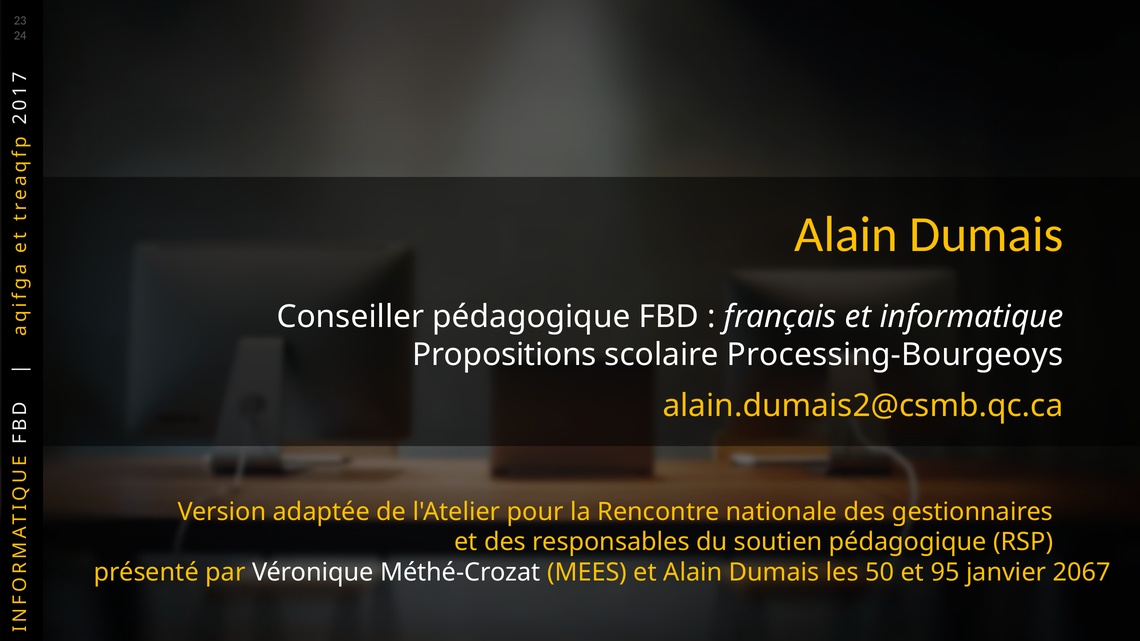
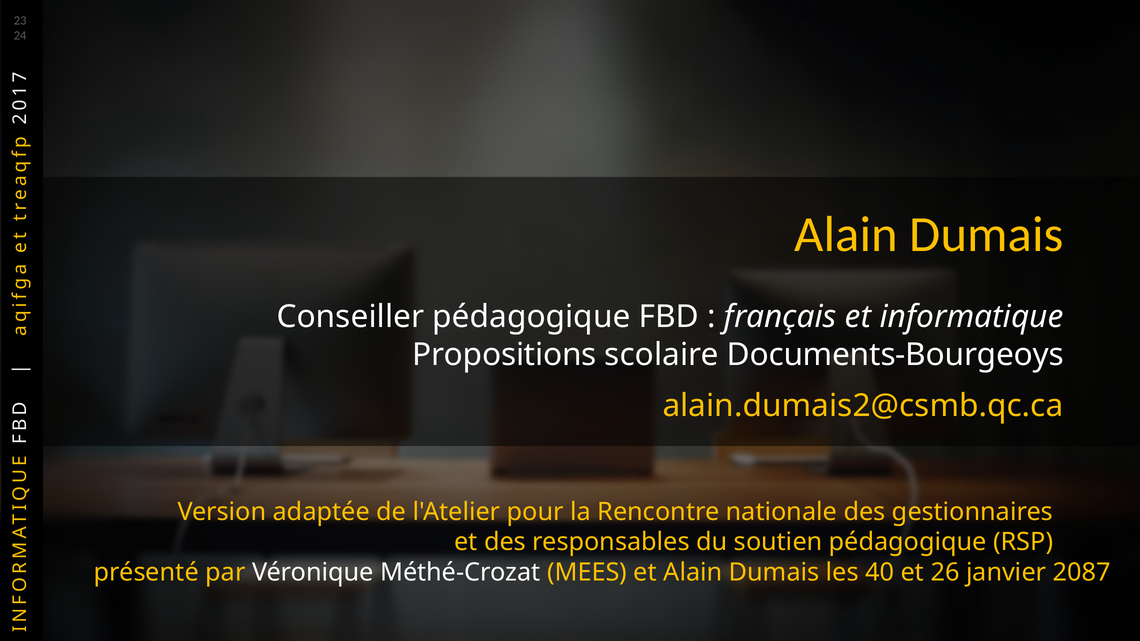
Processing-Bourgeoys: Processing-Bourgeoys -> Documents-Bourgeoys (895, 355)
50: 50 -> 40 (880, 573)
95: 95 -> 26 (945, 573)
2067: 2067 -> 2087 (1082, 573)
